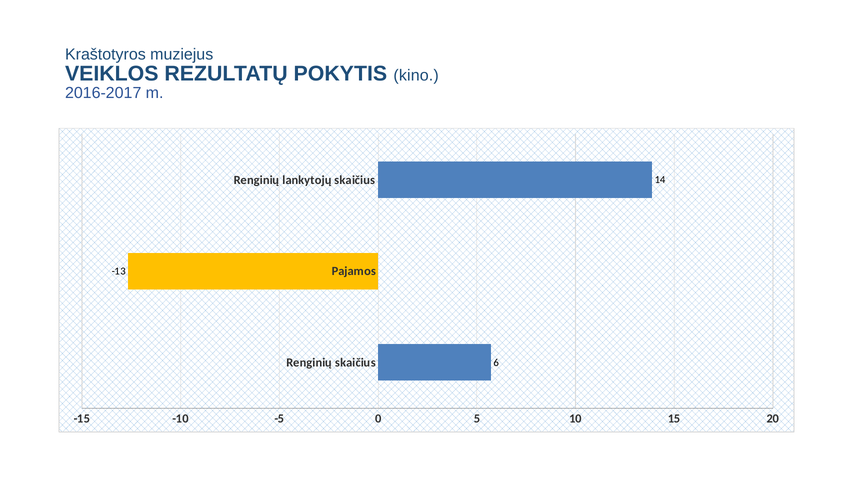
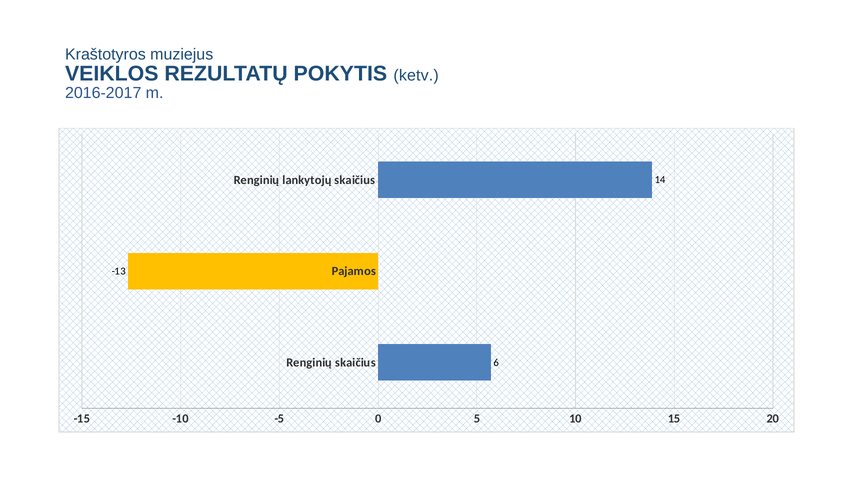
kino: kino -> ketv (416, 76)
